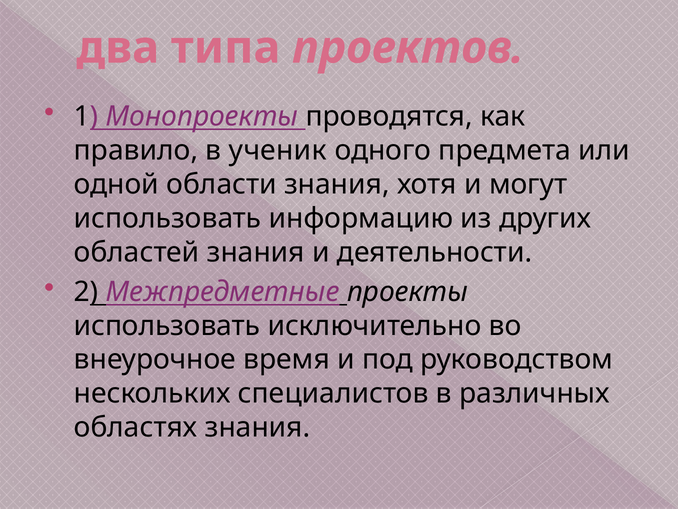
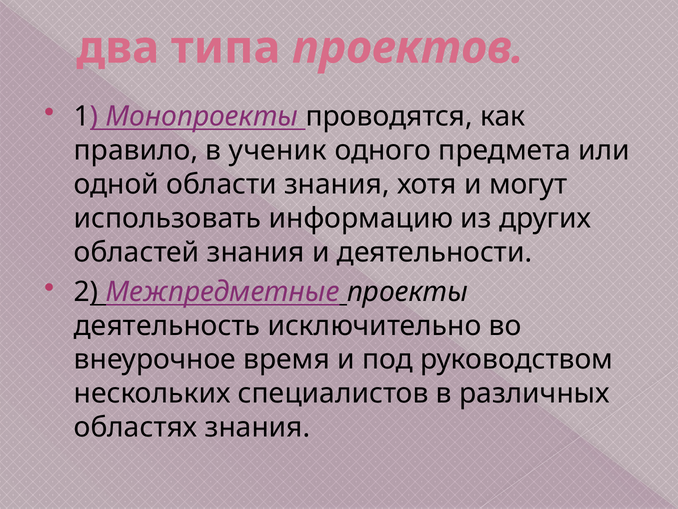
использовать: использовать -> деятельность (167, 325)
